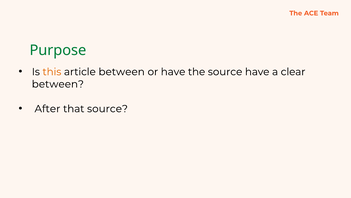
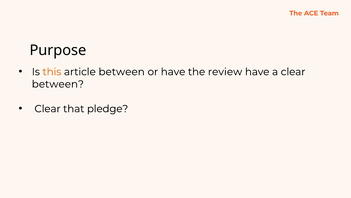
Purpose colour: green -> black (58, 50)
the source: source -> review (225, 72)
After: After -> Clear (48, 109)
that source: source -> pledge (108, 109)
